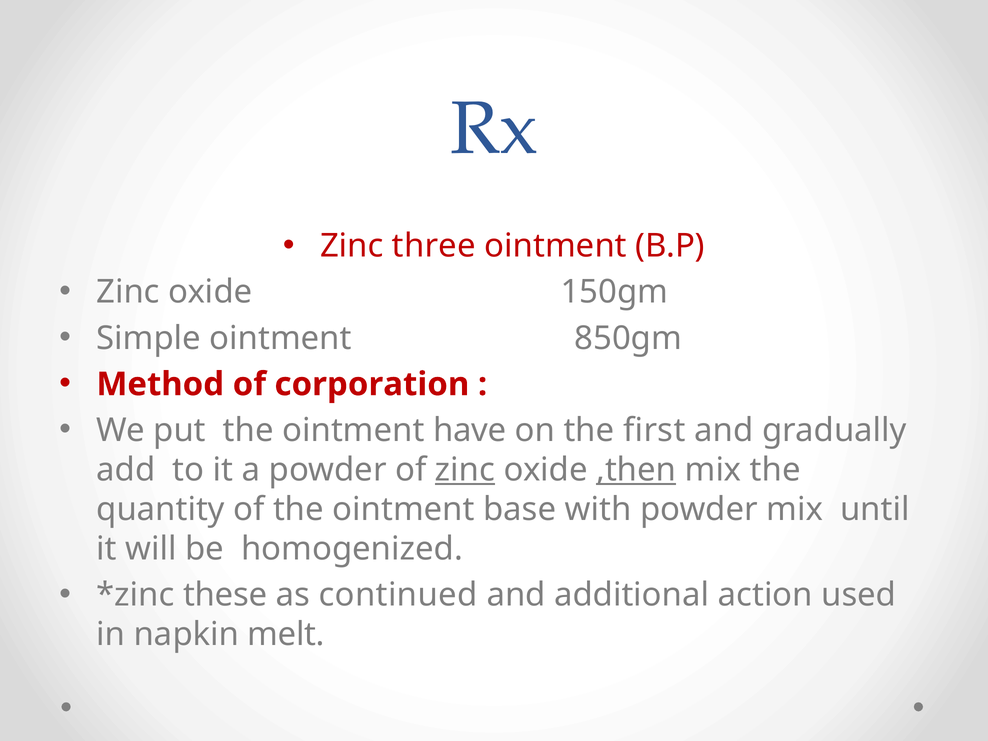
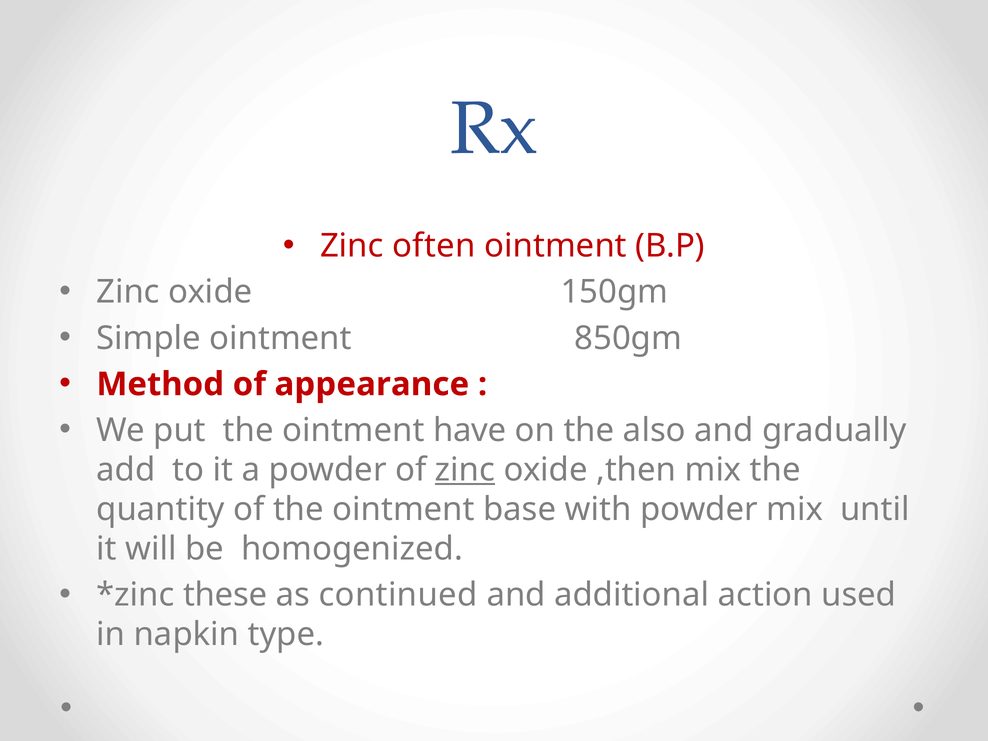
three: three -> often (434, 246)
corporation: corporation -> appearance (372, 384)
first: first -> also (654, 430)
,then underline: present -> none (636, 470)
melt: melt -> type (286, 635)
